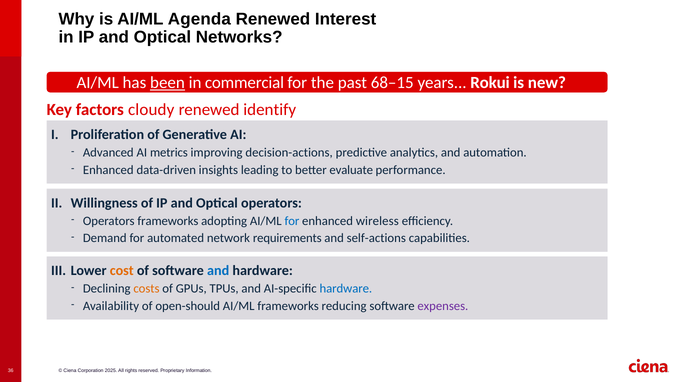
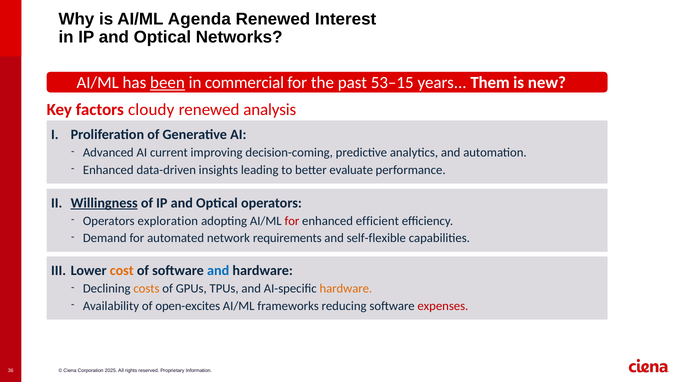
68–15: 68–15 -> 53–15 (392, 83)
Rokui: Rokui -> Them (490, 83)
identify: identify -> analysis (270, 110)
metrics: metrics -> current (169, 153)
decision-actions: decision-actions -> decision-coming (289, 153)
Willingness underline: none -> present (104, 203)
Operators frameworks: frameworks -> exploration (168, 221)
for colour: blue -> red (292, 221)
wireless: wireless -> efficient (377, 221)
self-actions: self-actions -> self-flexible (376, 238)
hardware colour: blue -> orange (346, 289)
open-should: open-should -> open-excites (188, 306)
expenses colour: purple -> red (443, 306)
